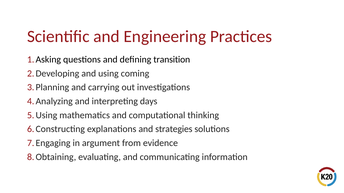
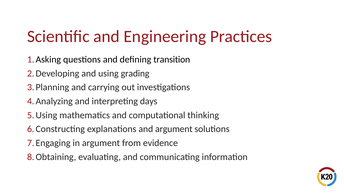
coming: coming -> grading (135, 74)
and strategies: strategies -> argument (174, 129)
